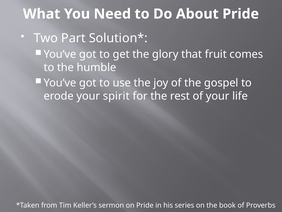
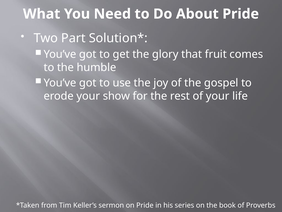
spirit: spirit -> show (116, 96)
